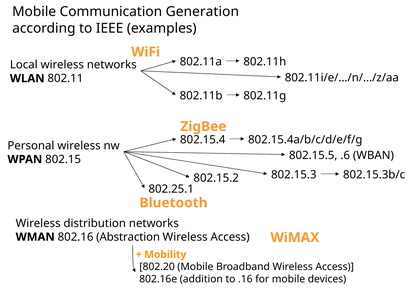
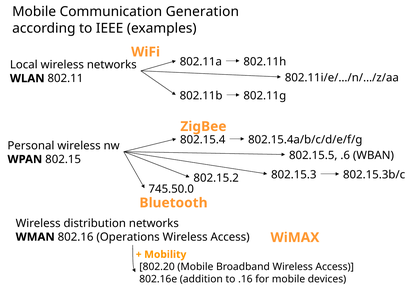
802.25.1: 802.25.1 -> 745.50.0 (171, 189)
Abstraction: Abstraction -> Operations (128, 237)
